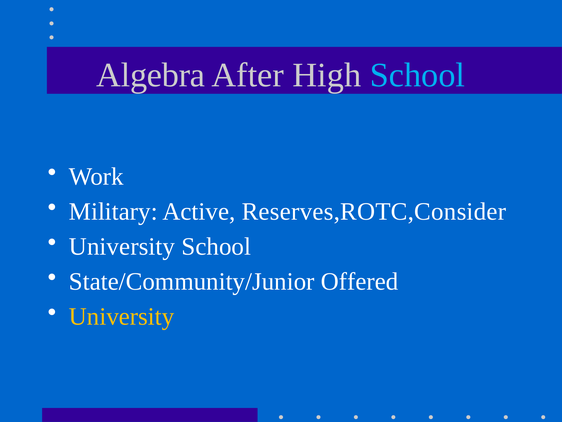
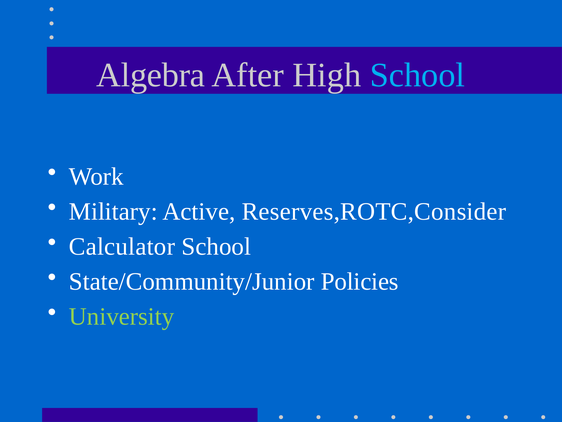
University: University -> Calculator (122, 246)
Offered: Offered -> Policies (360, 281)
University colour: yellow -> light green (122, 316)
